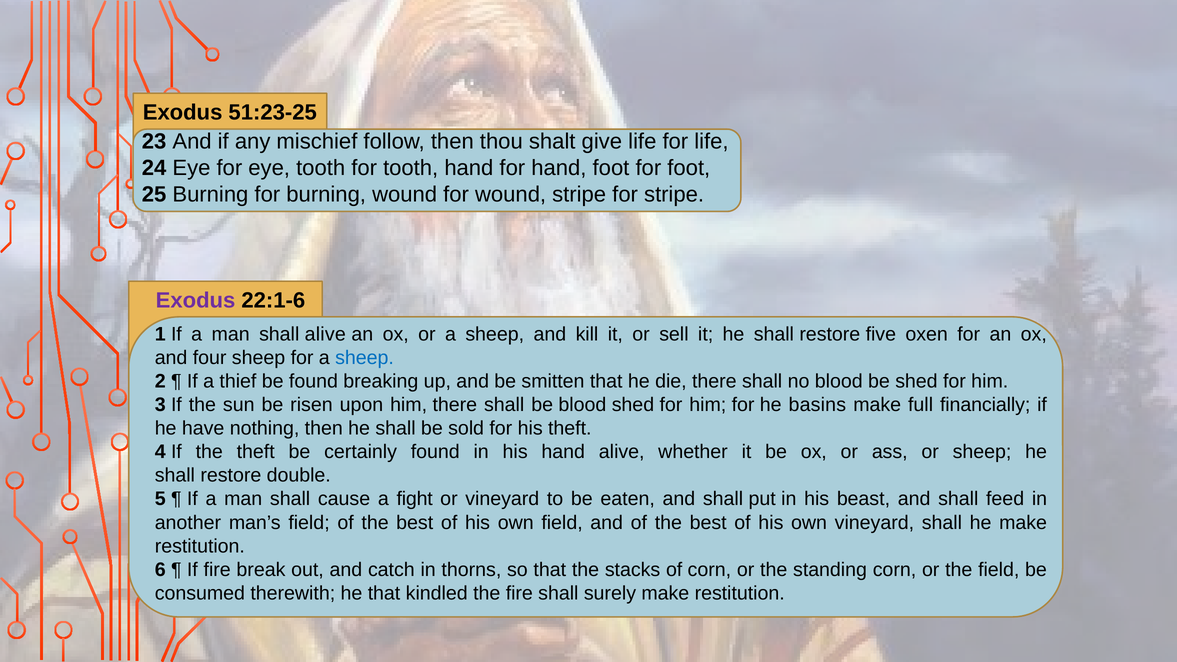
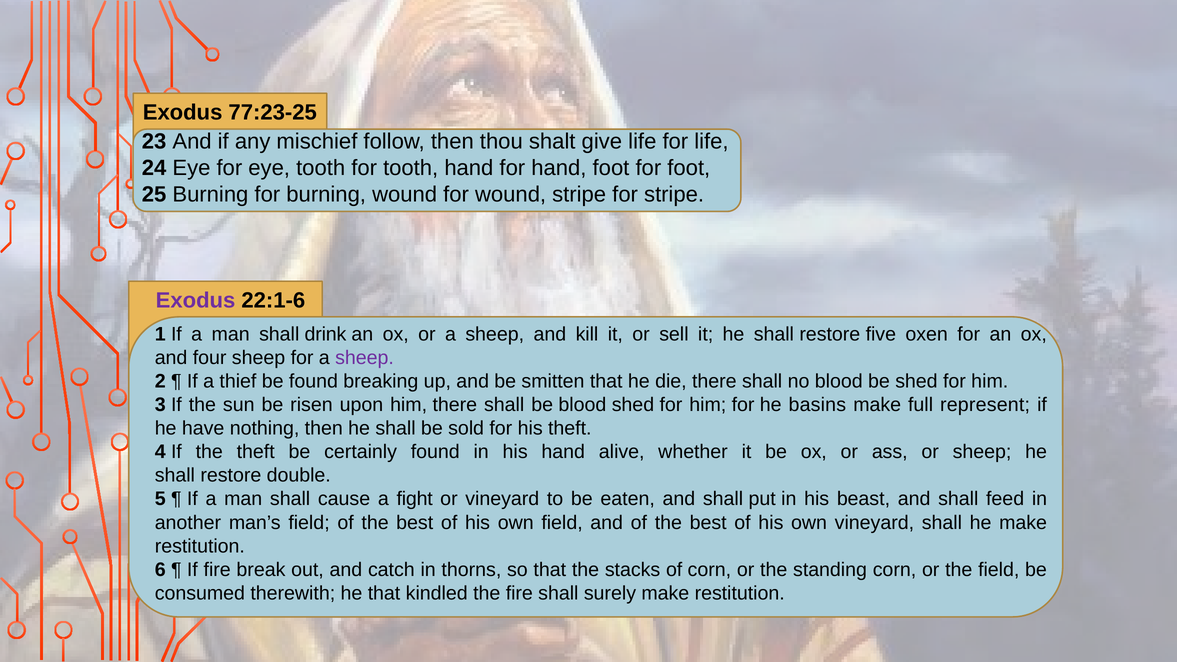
51:23-25: 51:23-25 -> 77:23-25 (273, 113)
shall alive: alive -> drink (325, 334)
sheep colour: blue -> purple (364, 358)
financially: financially -> represent (985, 405)
